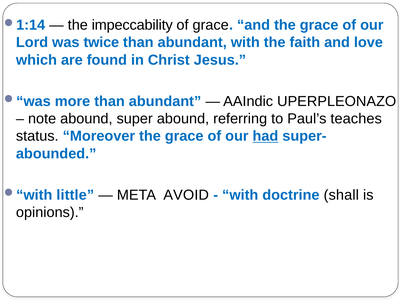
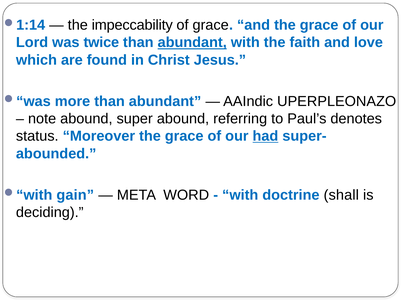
abundant underline: none -> present (192, 42)
teaches: teaches -> denotes (356, 119)
little: little -> gain (75, 195)
AVOID: AVOID -> WORD (186, 195)
opinions: opinions -> deciding (50, 212)
